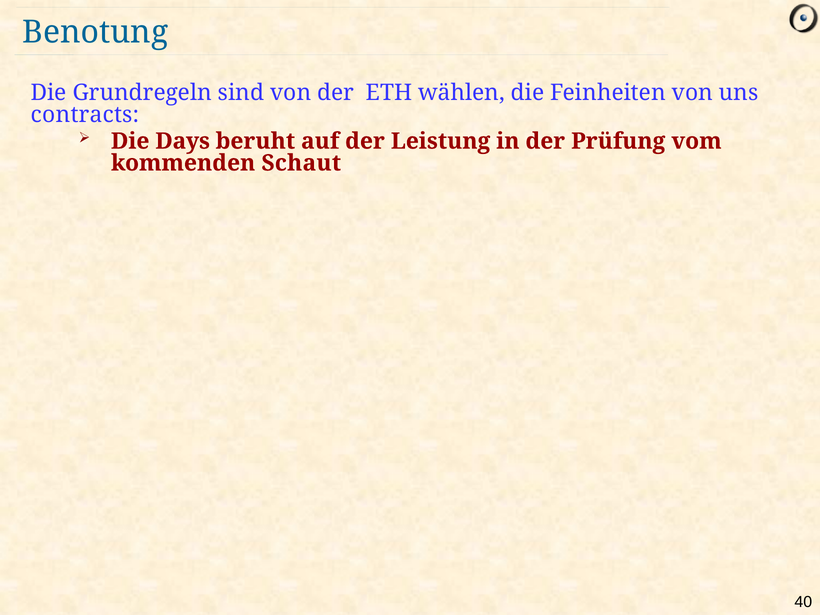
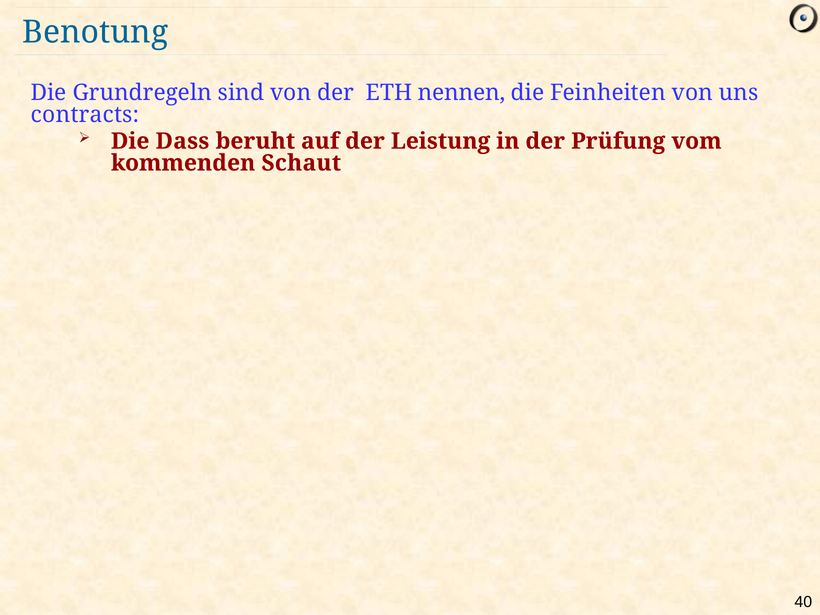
wählen: wählen -> nennen (462, 93)
Days: Days -> Dass (182, 141)
